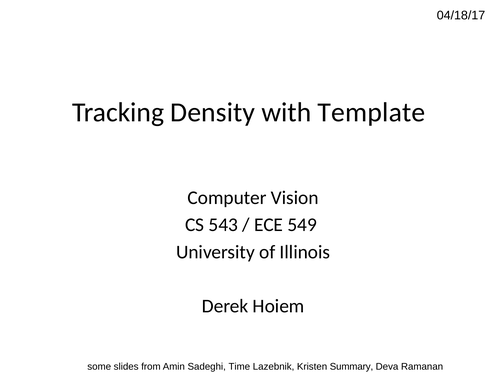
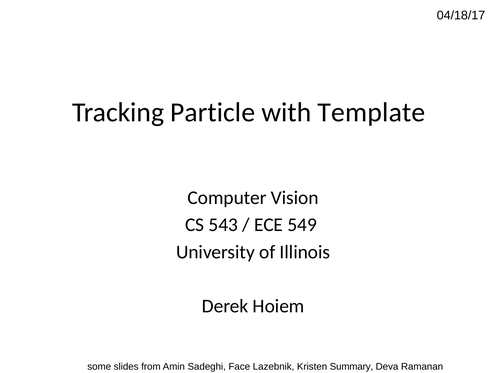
Density: Density -> Particle (213, 112)
Time: Time -> Face (239, 367)
